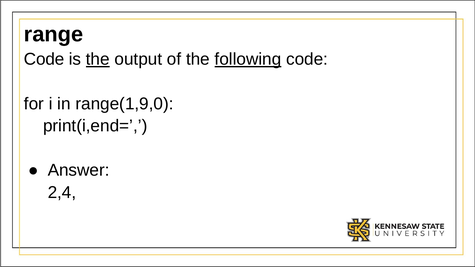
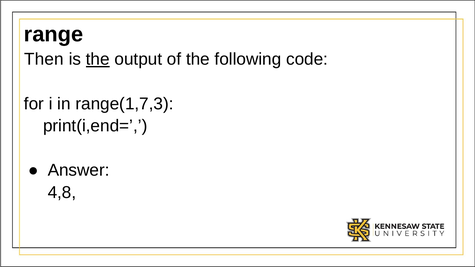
Code: Code -> Then (44, 59)
following underline: present -> none (248, 59)
range(1,9,0: range(1,9,0 -> range(1,7,3 (125, 104)
2,4: 2,4 -> 4,8 (62, 193)
